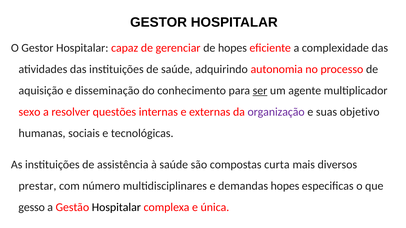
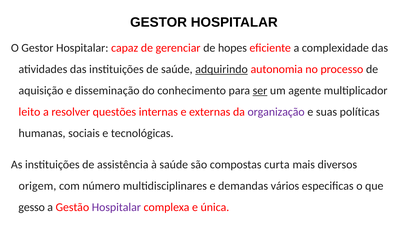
adquirindo underline: none -> present (222, 69)
sexo: sexo -> leito (29, 112)
objetivo: objetivo -> políticas (360, 112)
prestar: prestar -> origem (37, 186)
demandas hopes: hopes -> vários (285, 186)
Hospitalar colour: black -> purple (116, 208)
